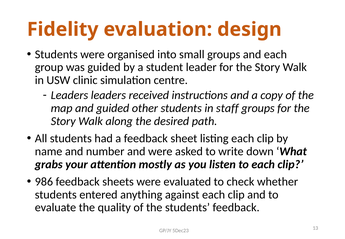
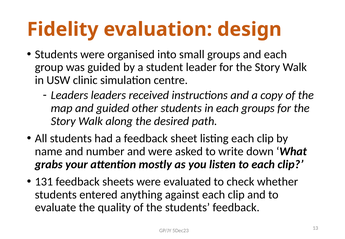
in staff: staff -> each (227, 108)
986: 986 -> 131 (44, 182)
